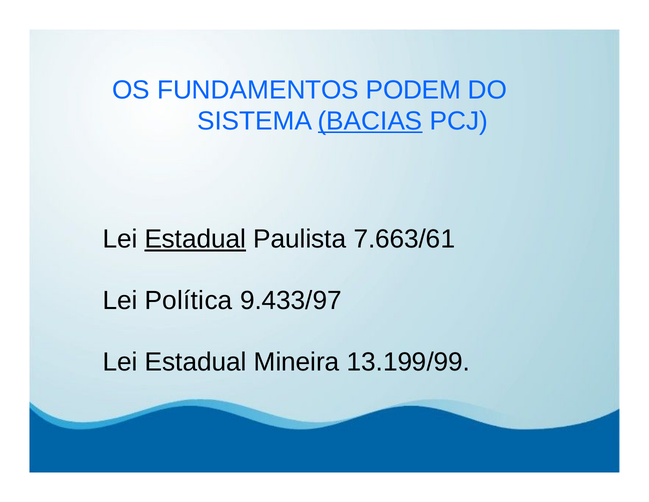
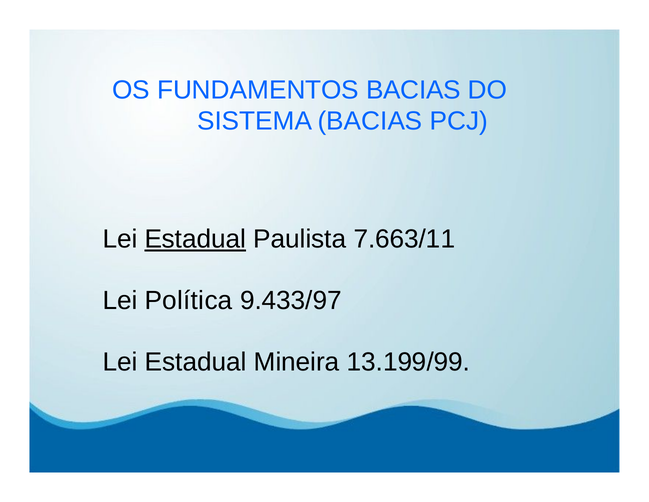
FUNDAMENTOS PODEM: PODEM -> BACIAS (413, 90)
BACIAS underline: present -> none (370, 121)
7.663/61: 7.663/61 -> 7.663/11 (404, 239)
